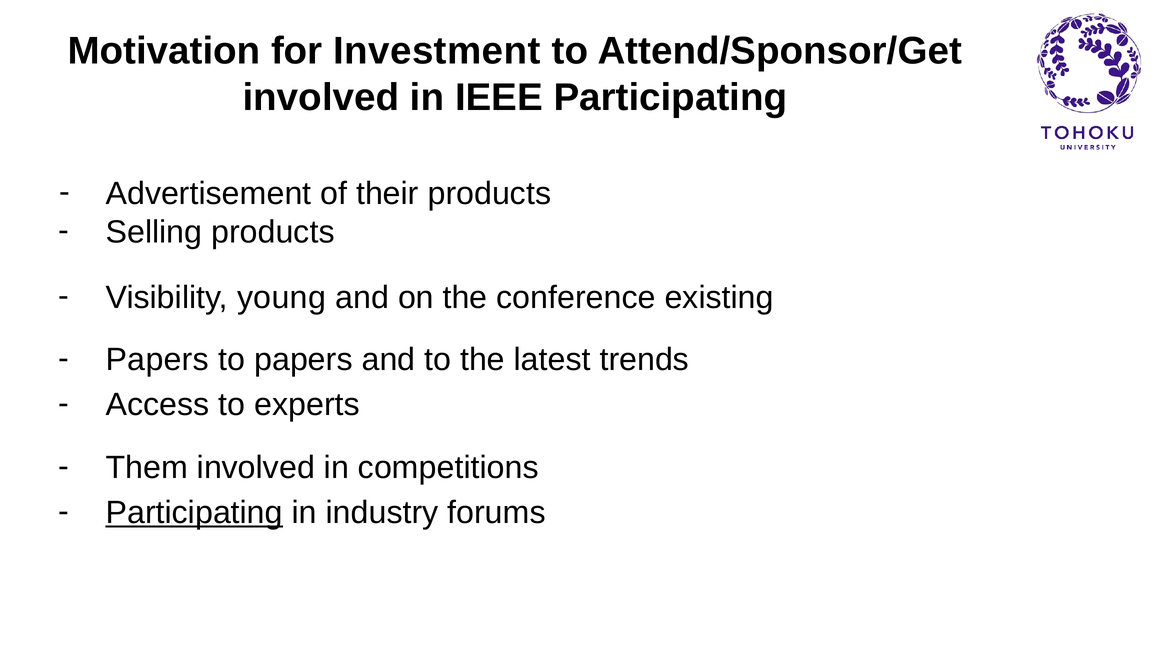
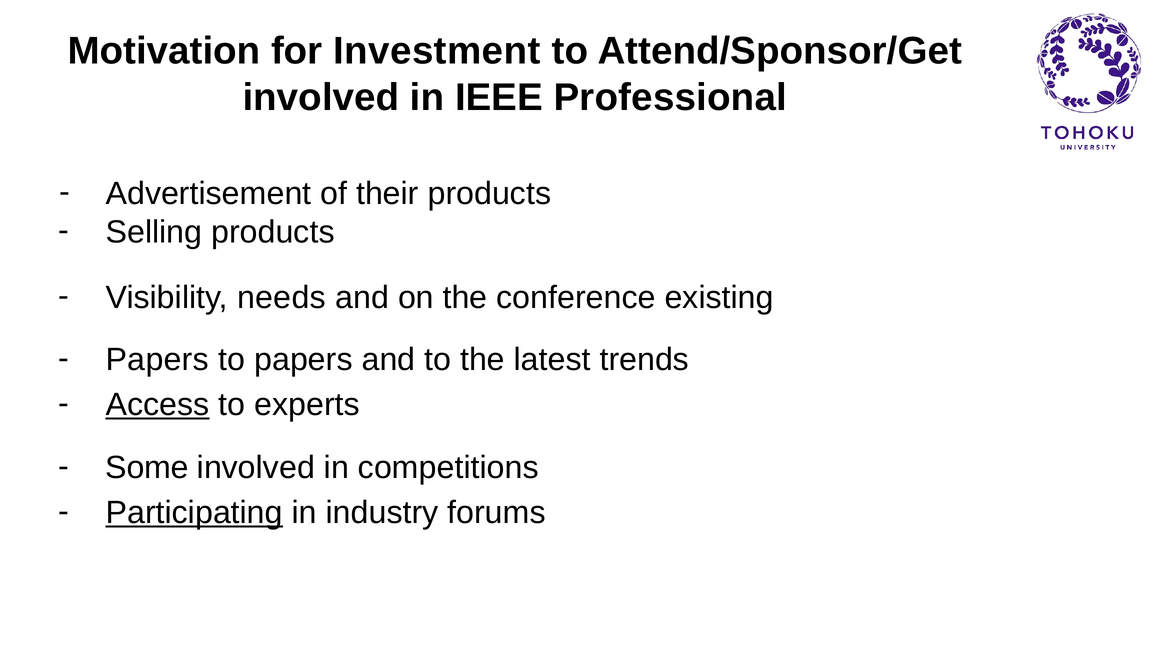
IEEE Participating: Participating -> Professional (670, 97)
young: young -> needs (281, 298)
Access underline: none -> present (158, 405)
Them: Them -> Some (147, 468)
